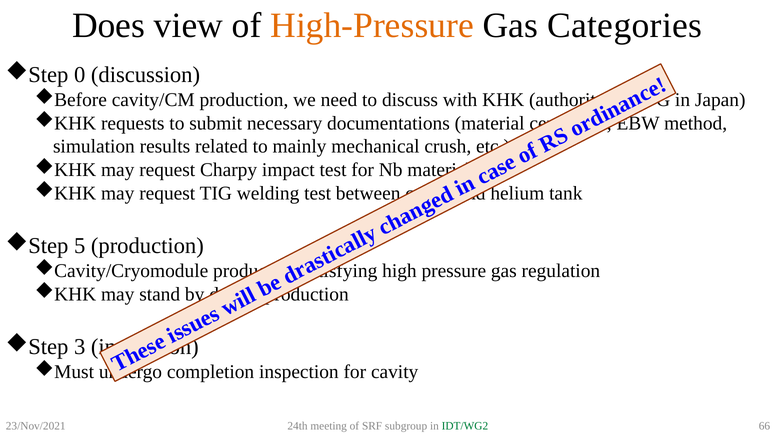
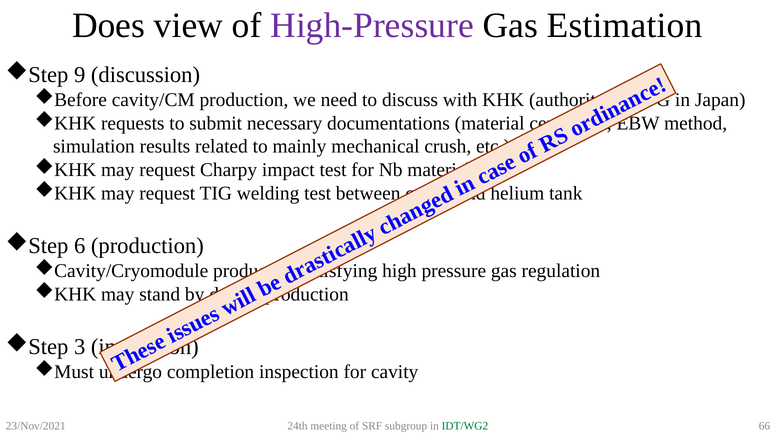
High-Pressure colour: orange -> purple (372, 26)
Categories: Categories -> Estimation (625, 26)
0: 0 -> 9 (80, 75)
5: 5 -> 6 (80, 246)
